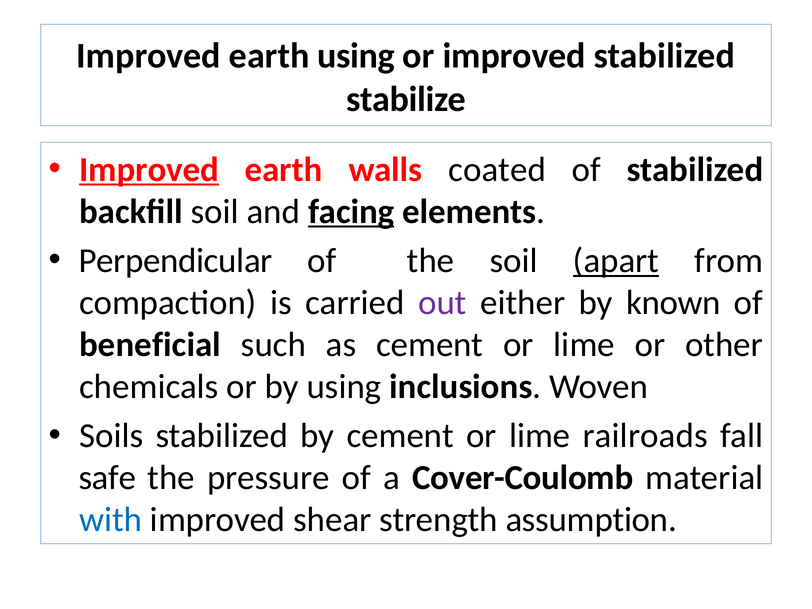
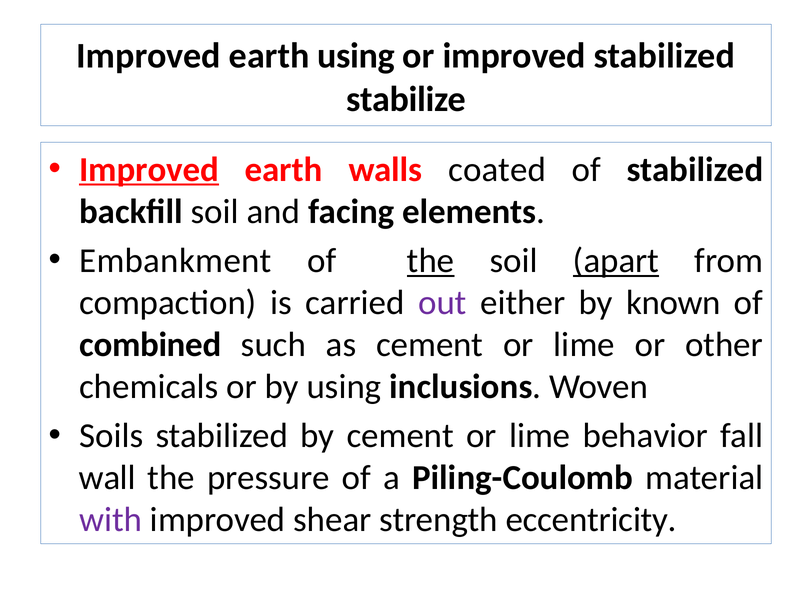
facing underline: present -> none (351, 212)
Perpendicular: Perpendicular -> Embankment (175, 261)
the underline: none -> present (431, 261)
beneficial: beneficial -> combined (150, 345)
railroads: railroads -> behavior (645, 436)
safe: safe -> wall (107, 478)
Cover-Coulomb: Cover-Coulomb -> Piling-Coulomb (523, 478)
with colour: blue -> purple (111, 520)
assumption: assumption -> eccentricity (591, 520)
